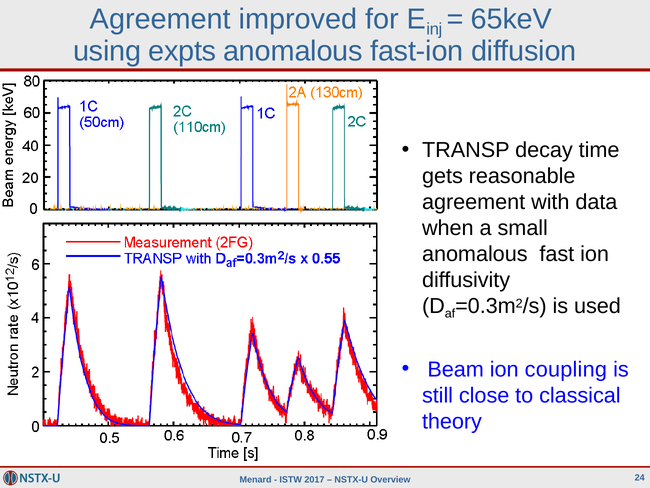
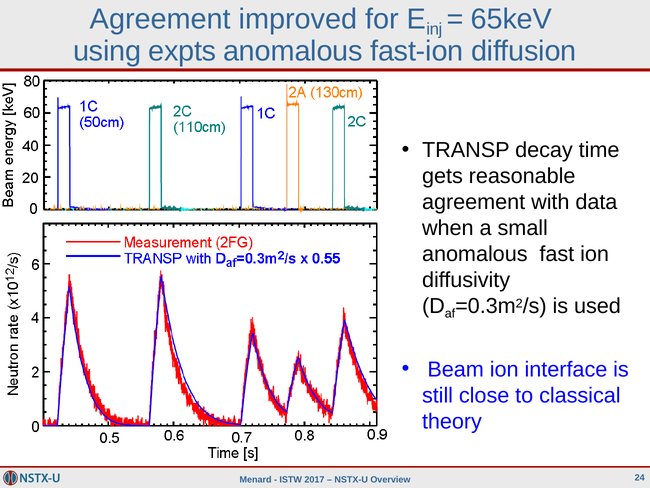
coupling: coupling -> interface (566, 369)
